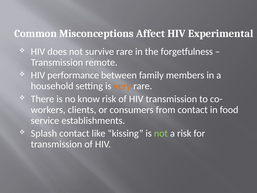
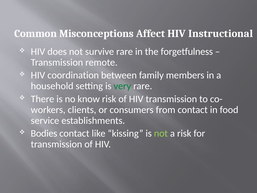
Experimental: Experimental -> Instructional (221, 34)
performance: performance -> coordination (73, 75)
very colour: orange -> green (122, 86)
Splash: Splash -> Bodies (44, 133)
